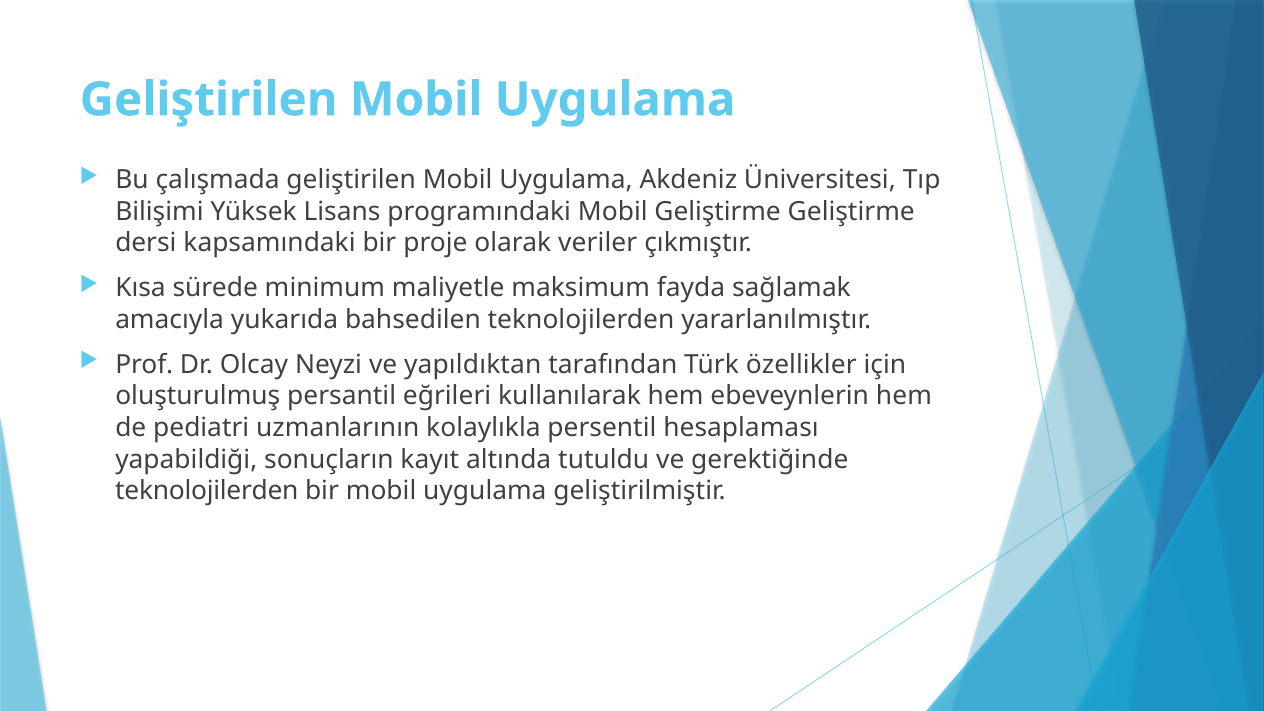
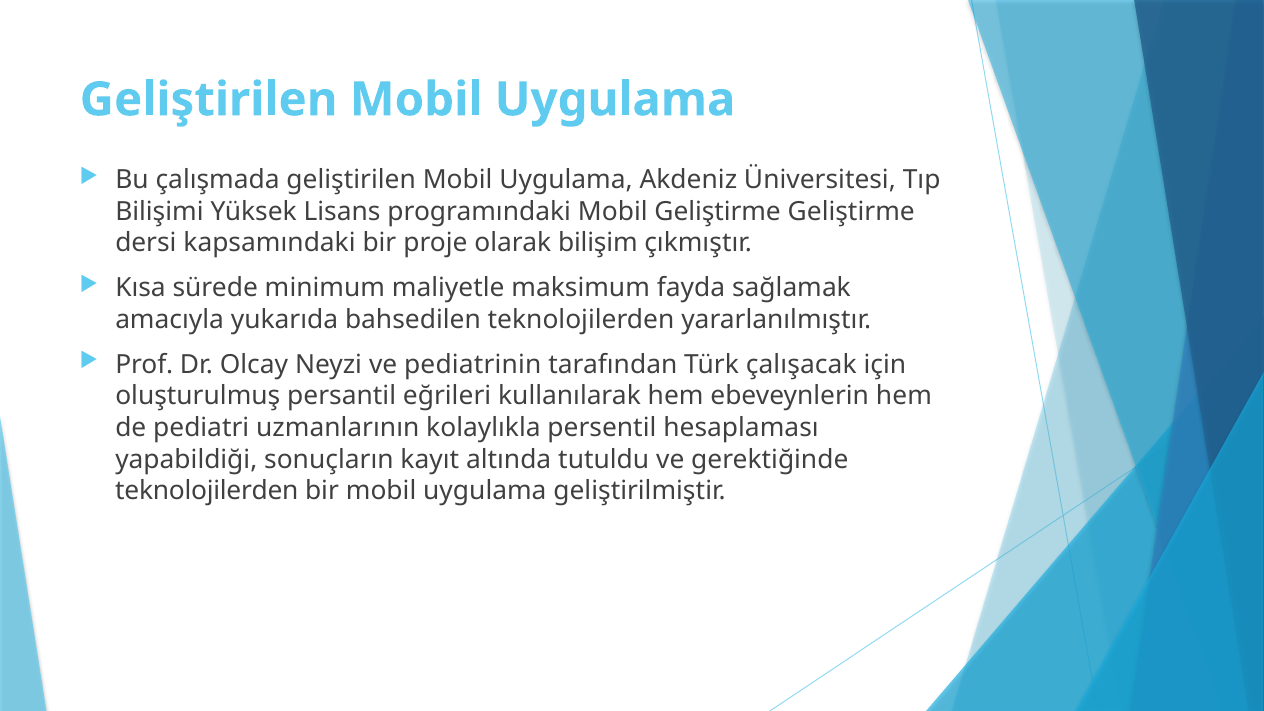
veriler: veriler -> bilişim (598, 243)
yapıldıktan: yapıldıktan -> pediatrinin (473, 365)
özellikler: özellikler -> çalışacak (801, 365)
